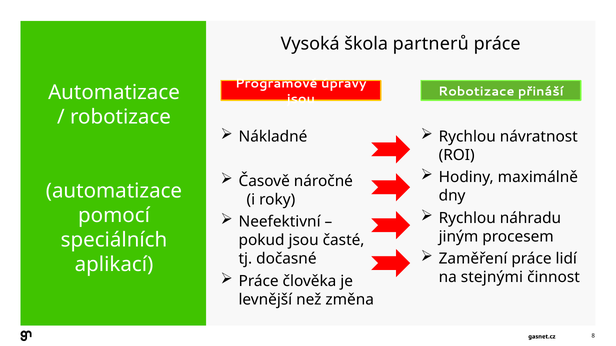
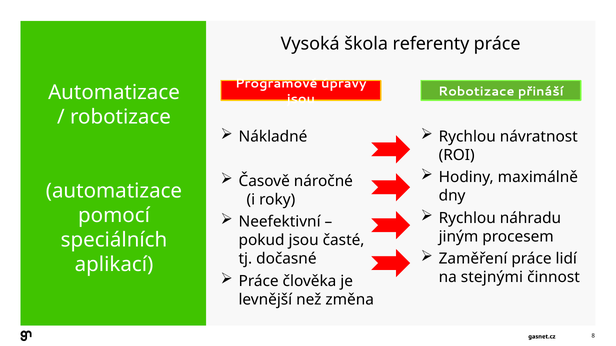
partnerů: partnerů -> referenty (431, 44)
